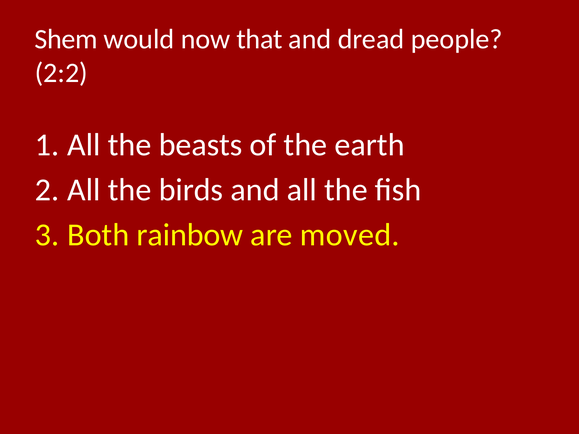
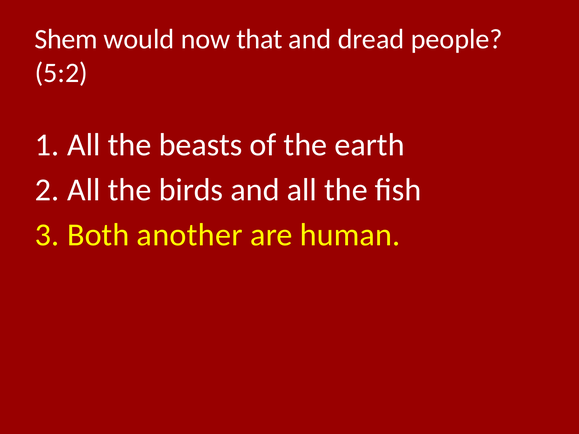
2:2: 2:2 -> 5:2 (61, 73)
rainbow: rainbow -> another (190, 235)
moved: moved -> human (350, 235)
